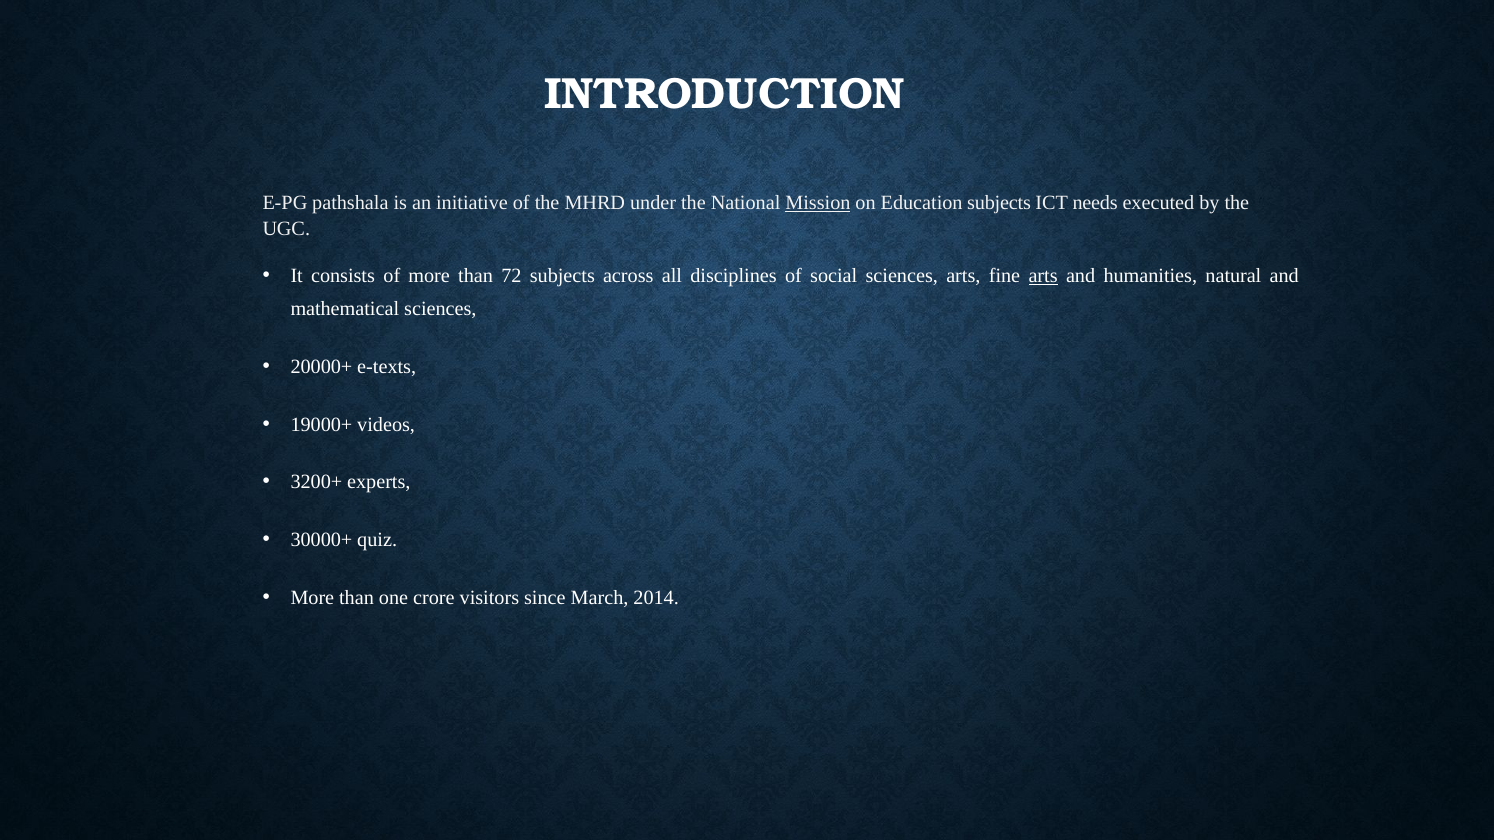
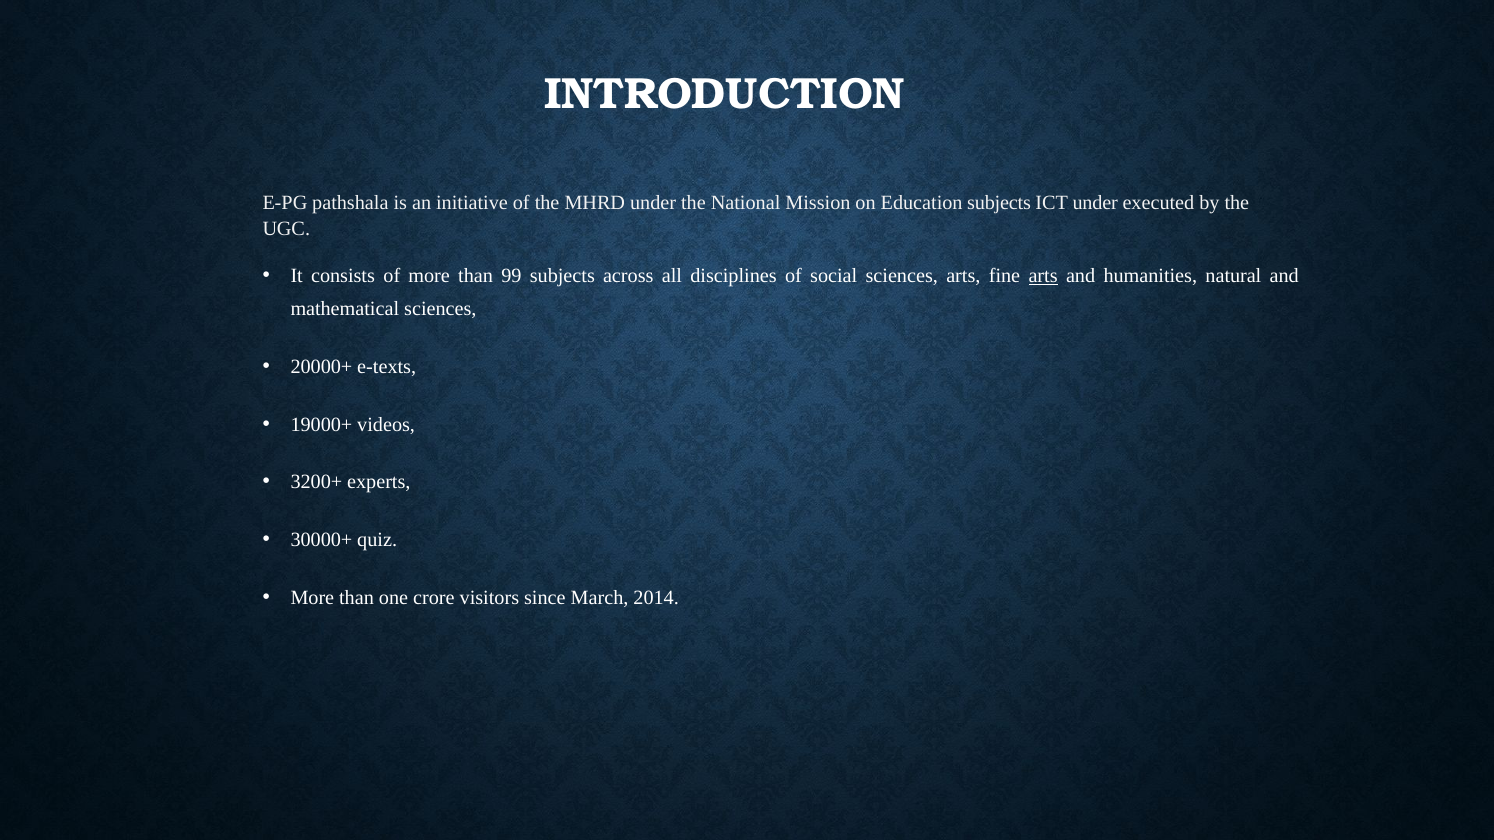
Mission underline: present -> none (818, 203)
ICT needs: needs -> under (1095, 203)
72: 72 -> 99 (511, 276)
